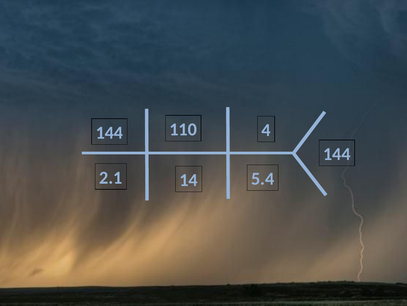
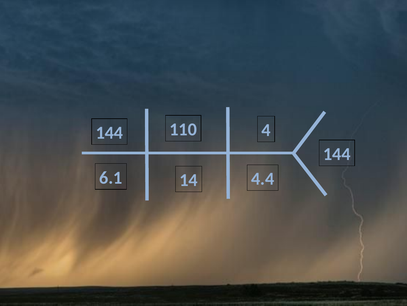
2.1: 2.1 -> 6.1 (111, 177)
5.4: 5.4 -> 4.4 (263, 179)
